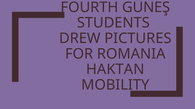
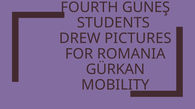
HAKTAN: HAKTAN -> GÜRKAN (115, 70)
